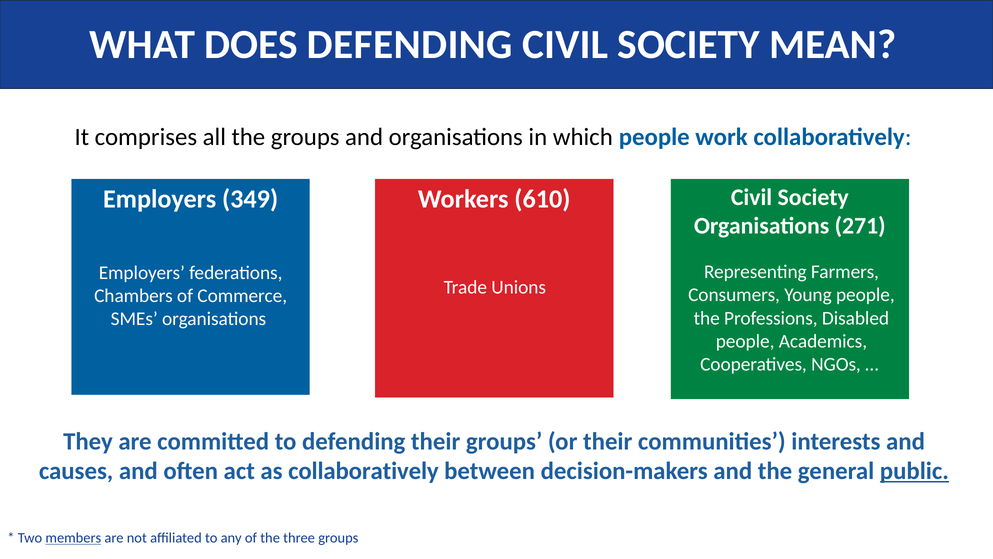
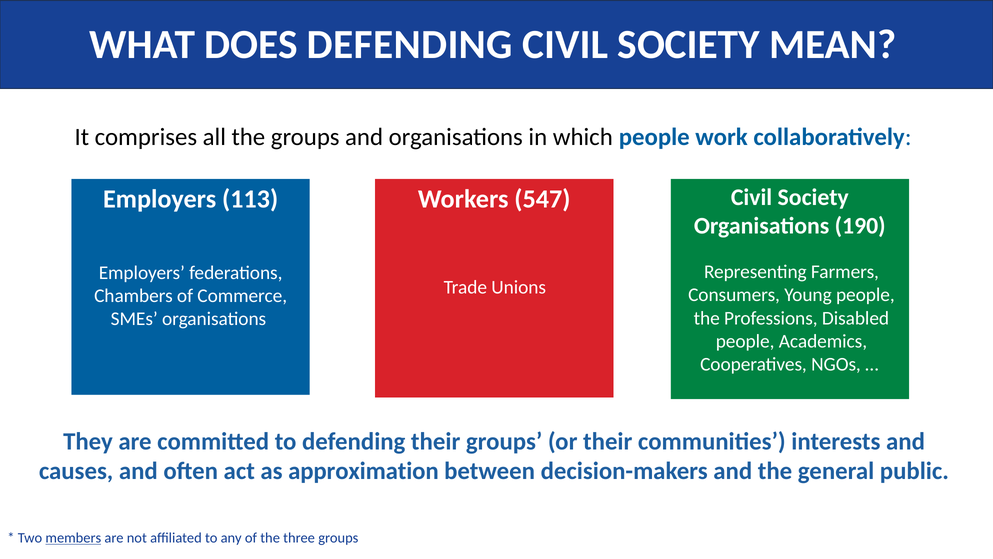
349: 349 -> 113 (250, 199)
610: 610 -> 547 (542, 199)
271: 271 -> 190 (860, 226)
as collaboratively: collaboratively -> approximation (363, 471)
public underline: present -> none (914, 471)
